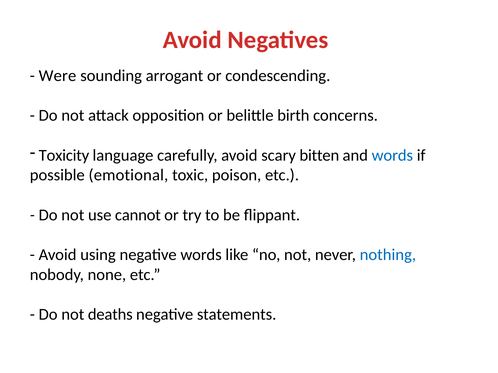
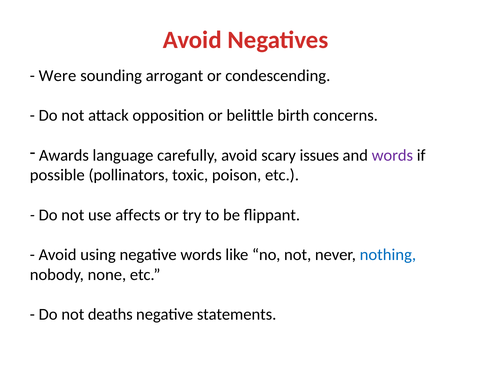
Toxicity: Toxicity -> Awards (64, 155)
bitten: bitten -> issues (319, 155)
words colour: blue -> purple (392, 155)
emotional: emotional -> pollinators (129, 175)
cannot: cannot -> affects (138, 215)
